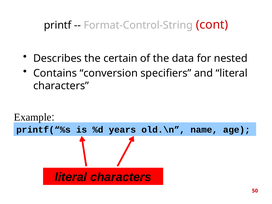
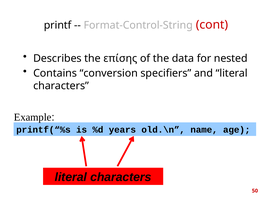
certain: certain -> επίσης (120, 58)
